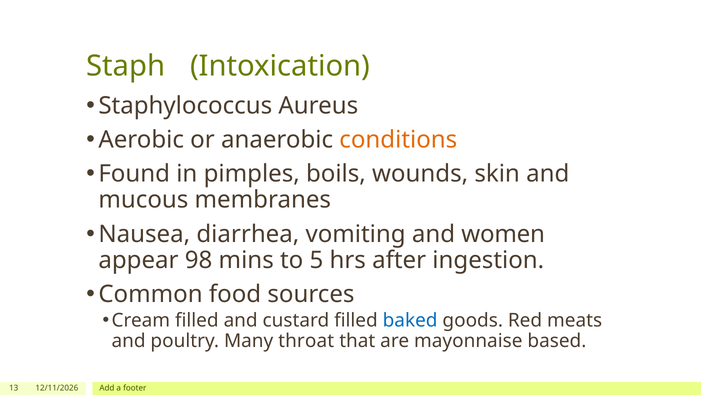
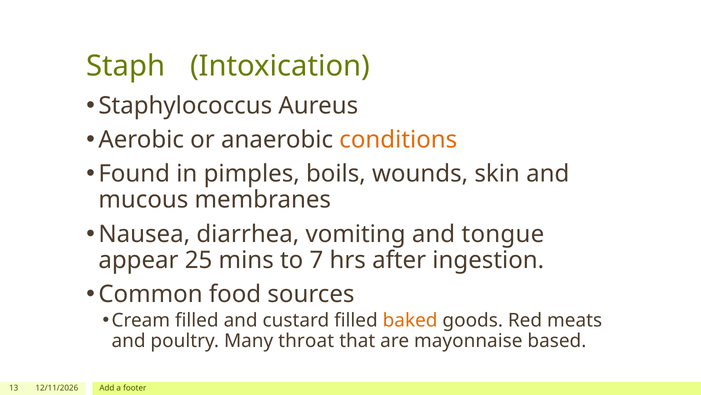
women: women -> tongue (503, 234)
98: 98 -> 25 (199, 260)
5: 5 -> 7 (316, 260)
baked colour: blue -> orange (410, 320)
